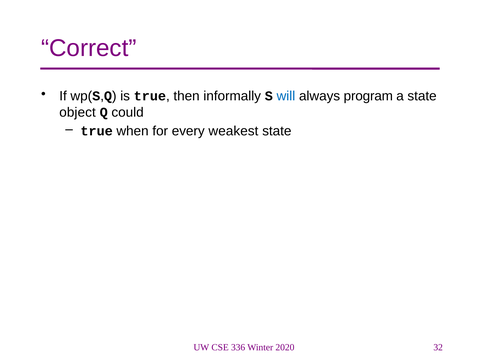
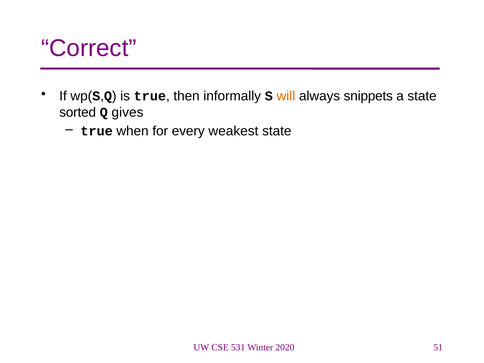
will colour: blue -> orange (286, 96)
program: program -> snippets (368, 96)
object: object -> sorted (78, 112)
could: could -> gives (128, 112)
336: 336 -> 531 (238, 348)
32: 32 -> 51 (438, 348)
